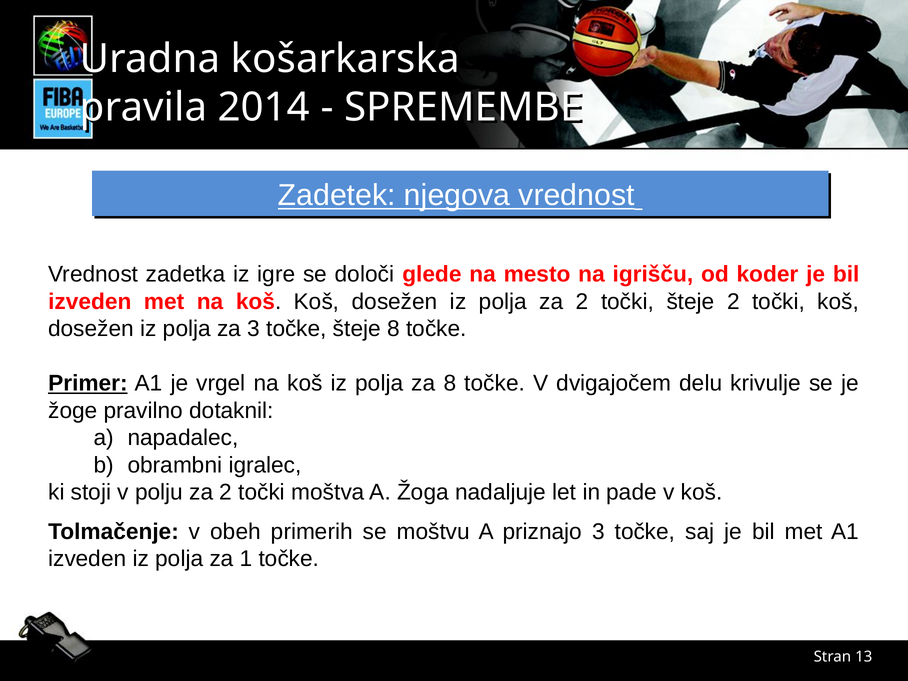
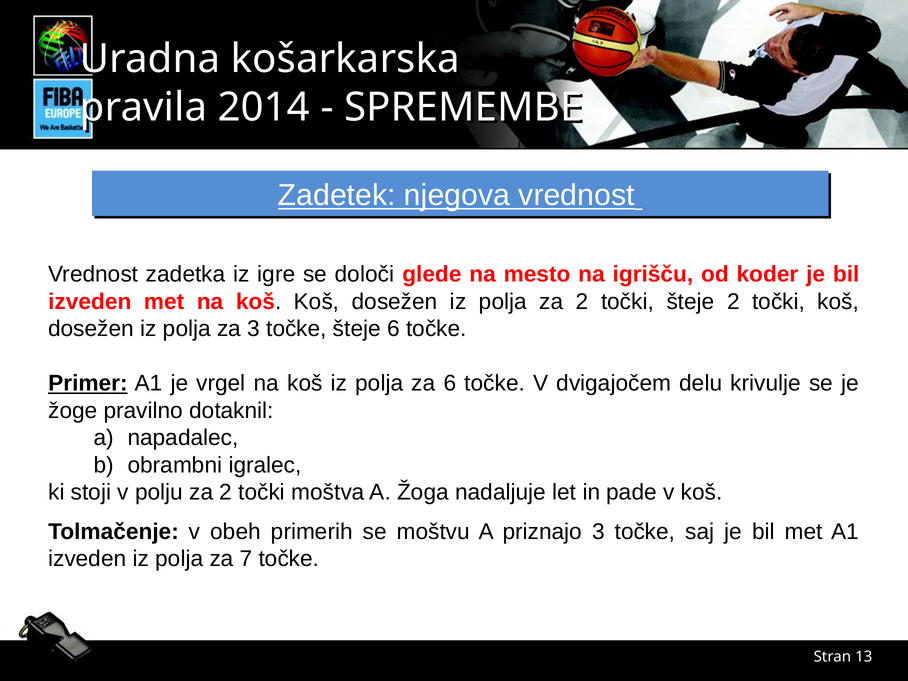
šteje 8: 8 -> 6 (393, 329)
za 8: 8 -> 6 (450, 383)
1: 1 -> 7 (246, 559)
